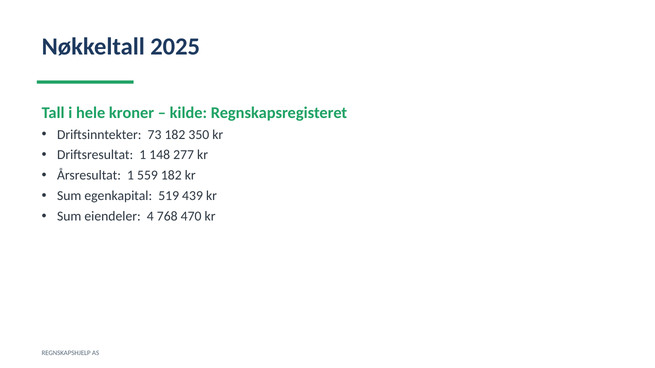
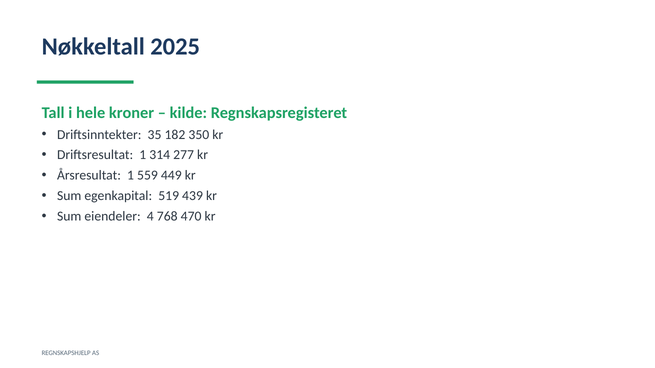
73: 73 -> 35 (155, 135)
148: 148 -> 314 (160, 155)
559 182: 182 -> 449 (171, 176)
